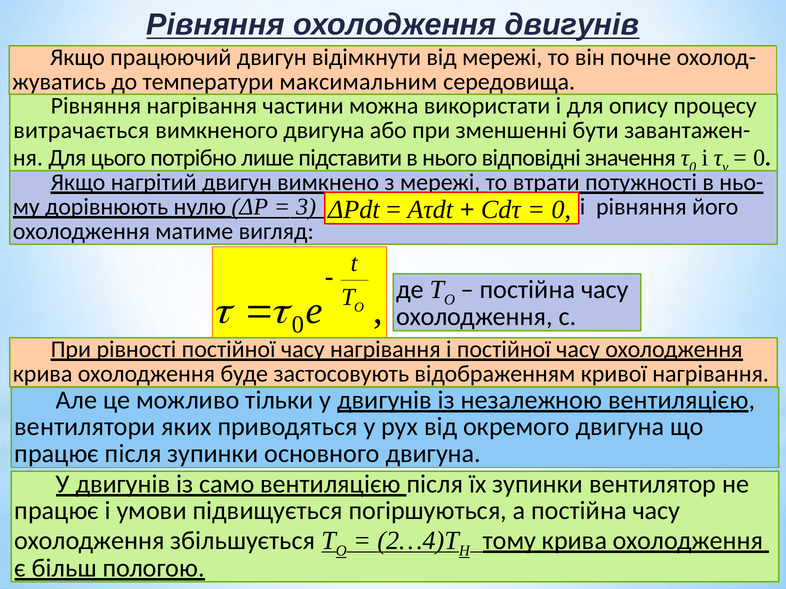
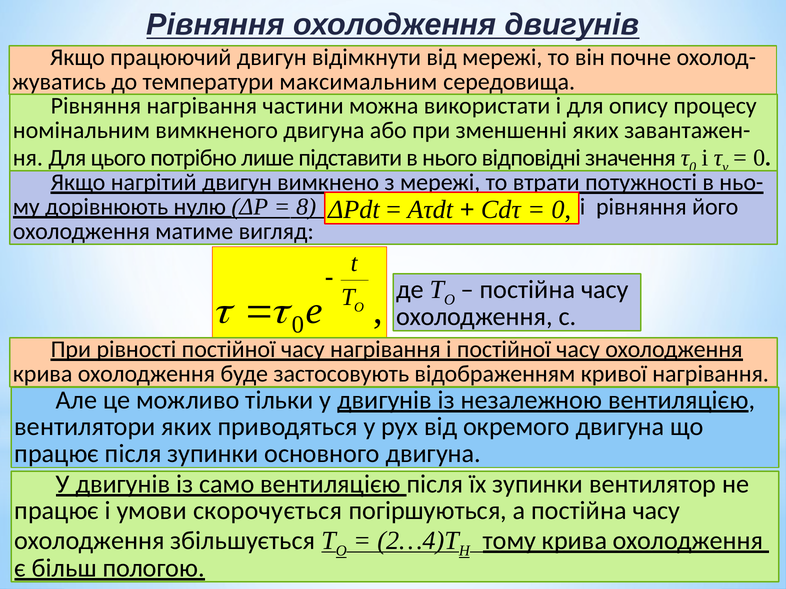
витрачається: витрачається -> номінальним (81, 131)
зменшенні бути: бути -> яких (596, 131)
3: 3 -> 8 (306, 207)
підвищується: підвищується -> скорочується (268, 511)
